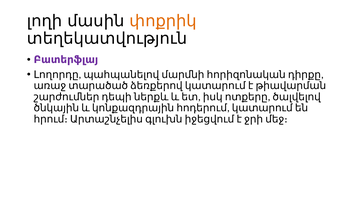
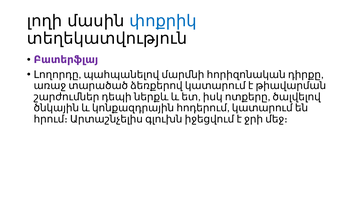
փոքրիկ colour: orange -> blue (163, 21)
